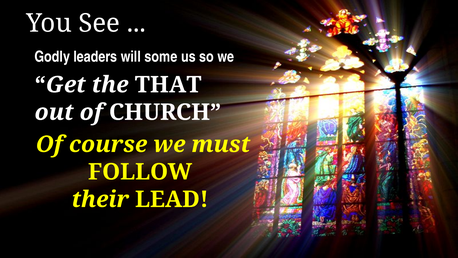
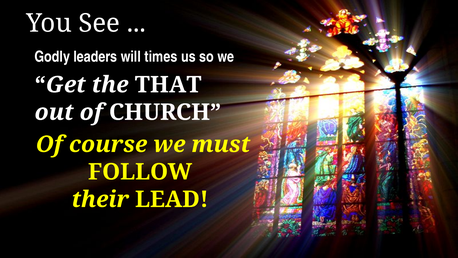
some: some -> times (161, 57)
